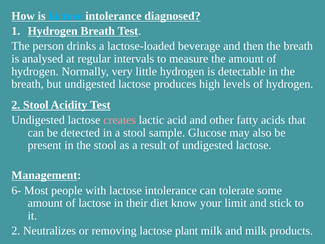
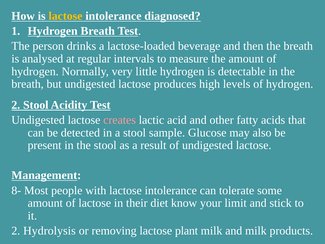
lactose colour: light blue -> yellow (65, 16)
6-: 6- -> 8- (16, 190)
Neutralizes: Neutralizes -> Hydrolysis (49, 231)
